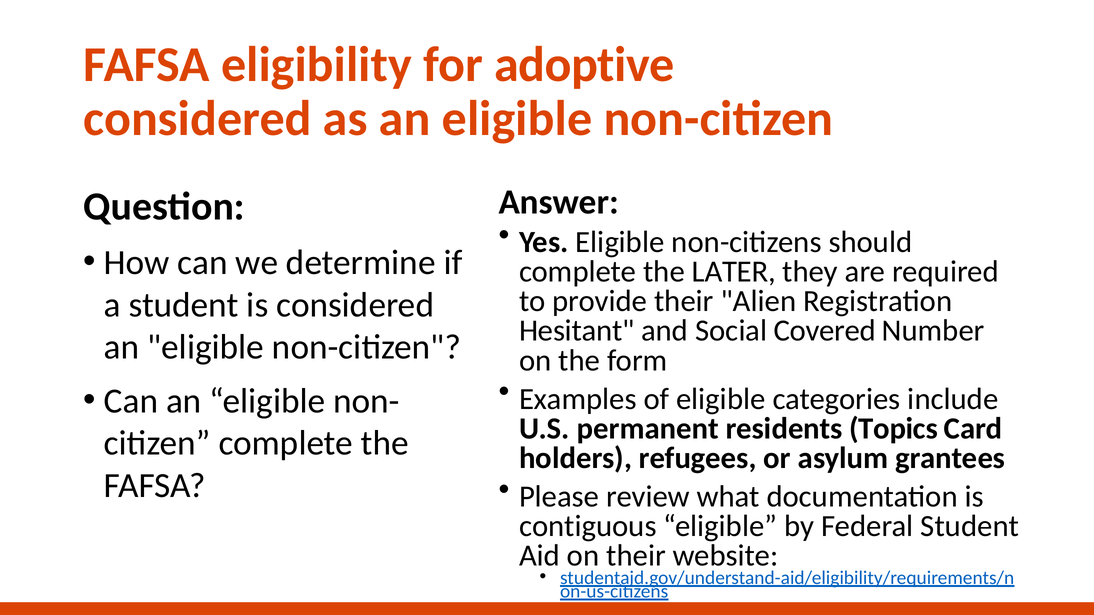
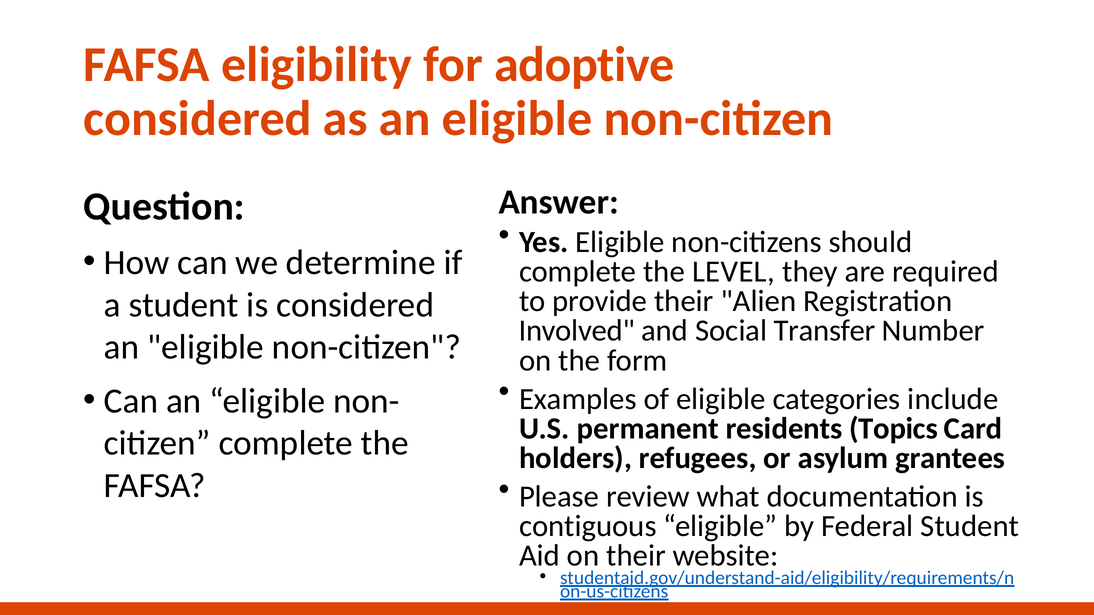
LATER: LATER -> LEVEL (733, 272)
Hesitant: Hesitant -> Involved (577, 331)
Covered: Covered -> Transfer (825, 331)
